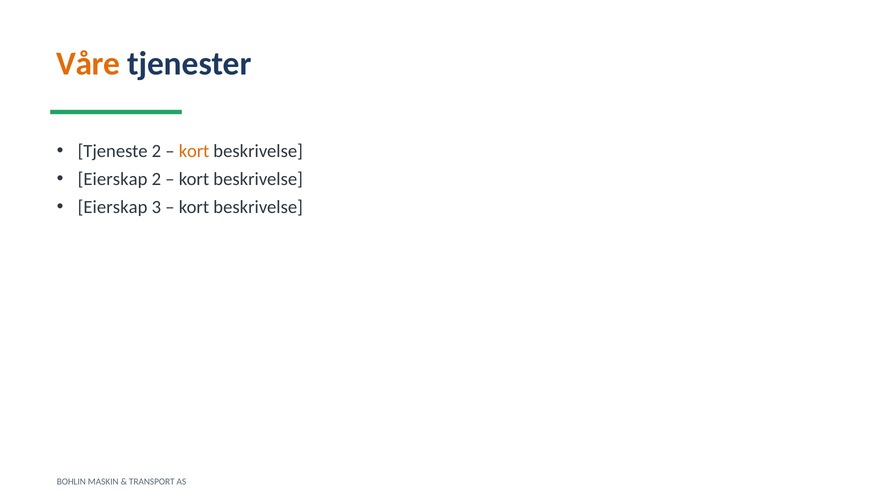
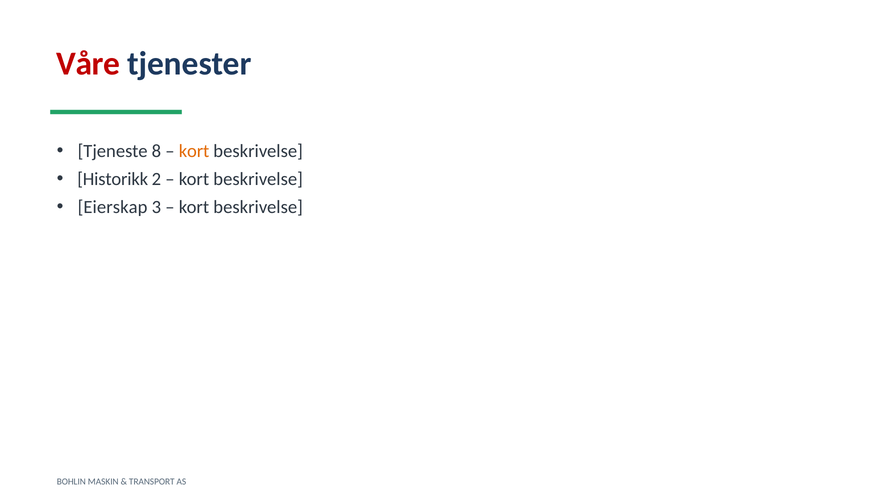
Våre colour: orange -> red (88, 64)
Tjeneste 2: 2 -> 8 (156, 151)
Eierskap: Eierskap -> Historikk (113, 179)
